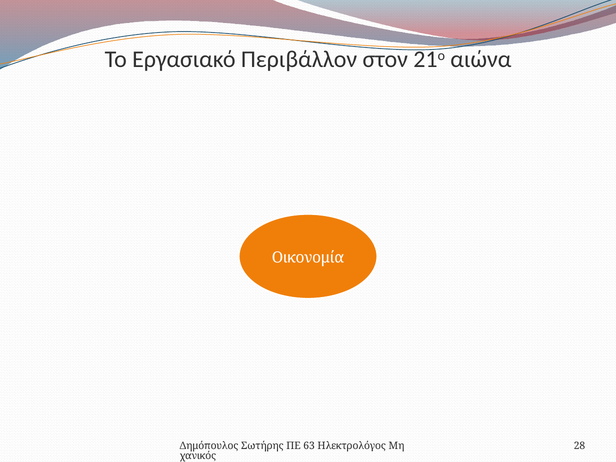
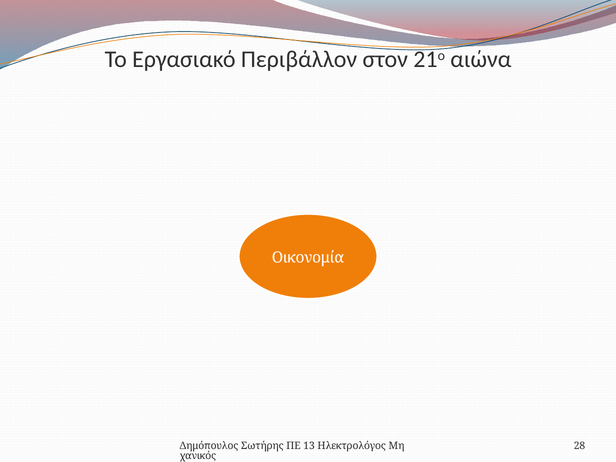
63: 63 -> 13 (309, 446)
